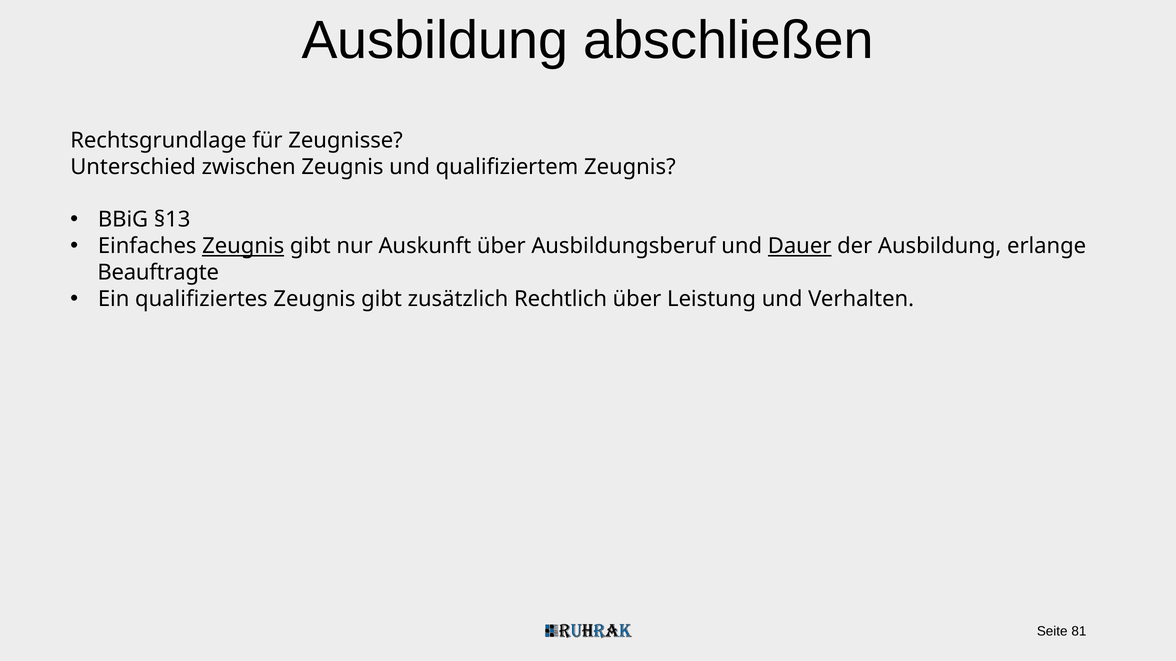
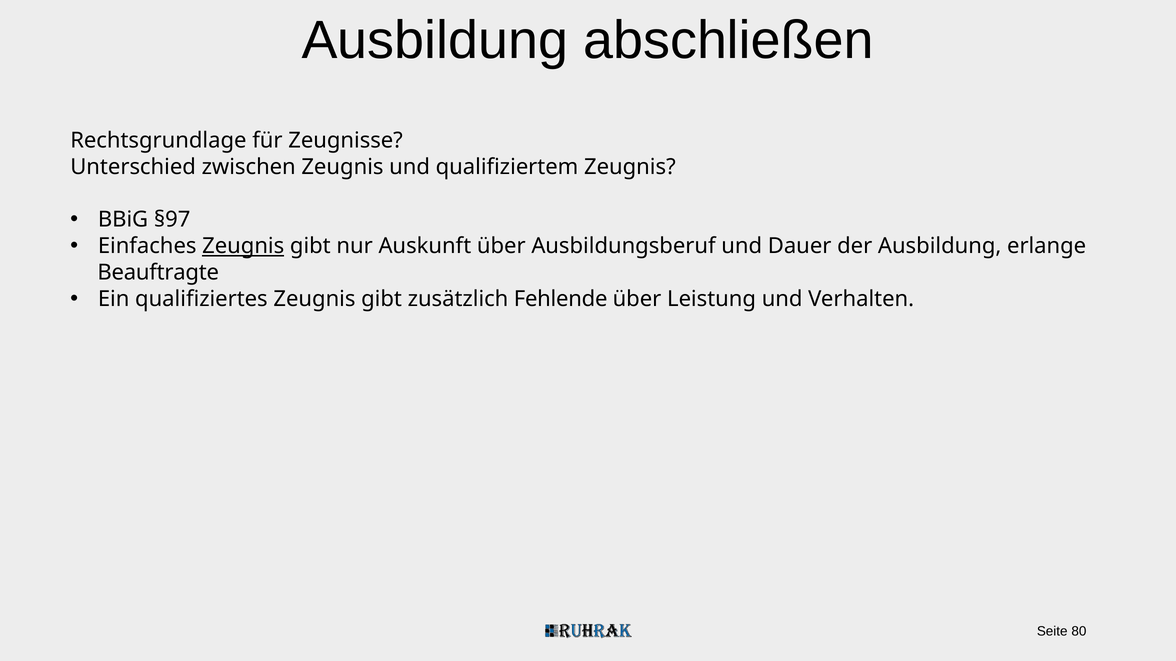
§13: §13 -> §97 (172, 220)
Dauer underline: present -> none (800, 246)
Rechtlich: Rechtlich -> Fehlende (561, 299)
81: 81 -> 80 (1079, 632)
